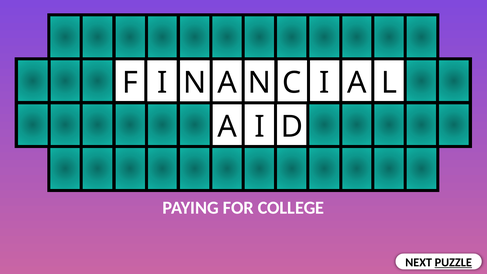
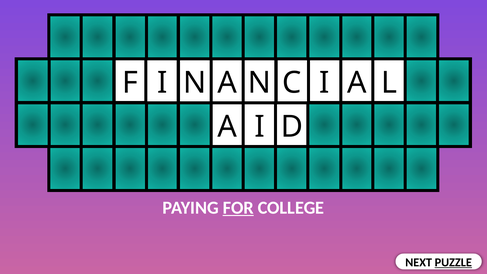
FOR underline: none -> present (238, 208)
